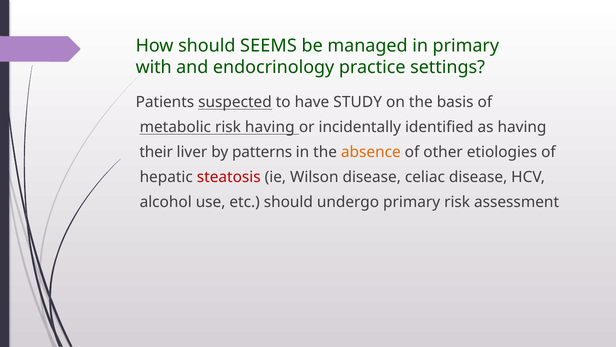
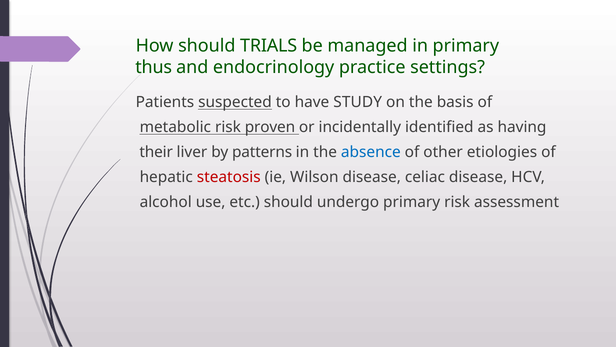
SEEMS: SEEMS -> TRIALS (269, 46)
with: with -> thus (154, 67)
risk having: having -> proven (270, 127)
absence colour: orange -> blue (371, 152)
